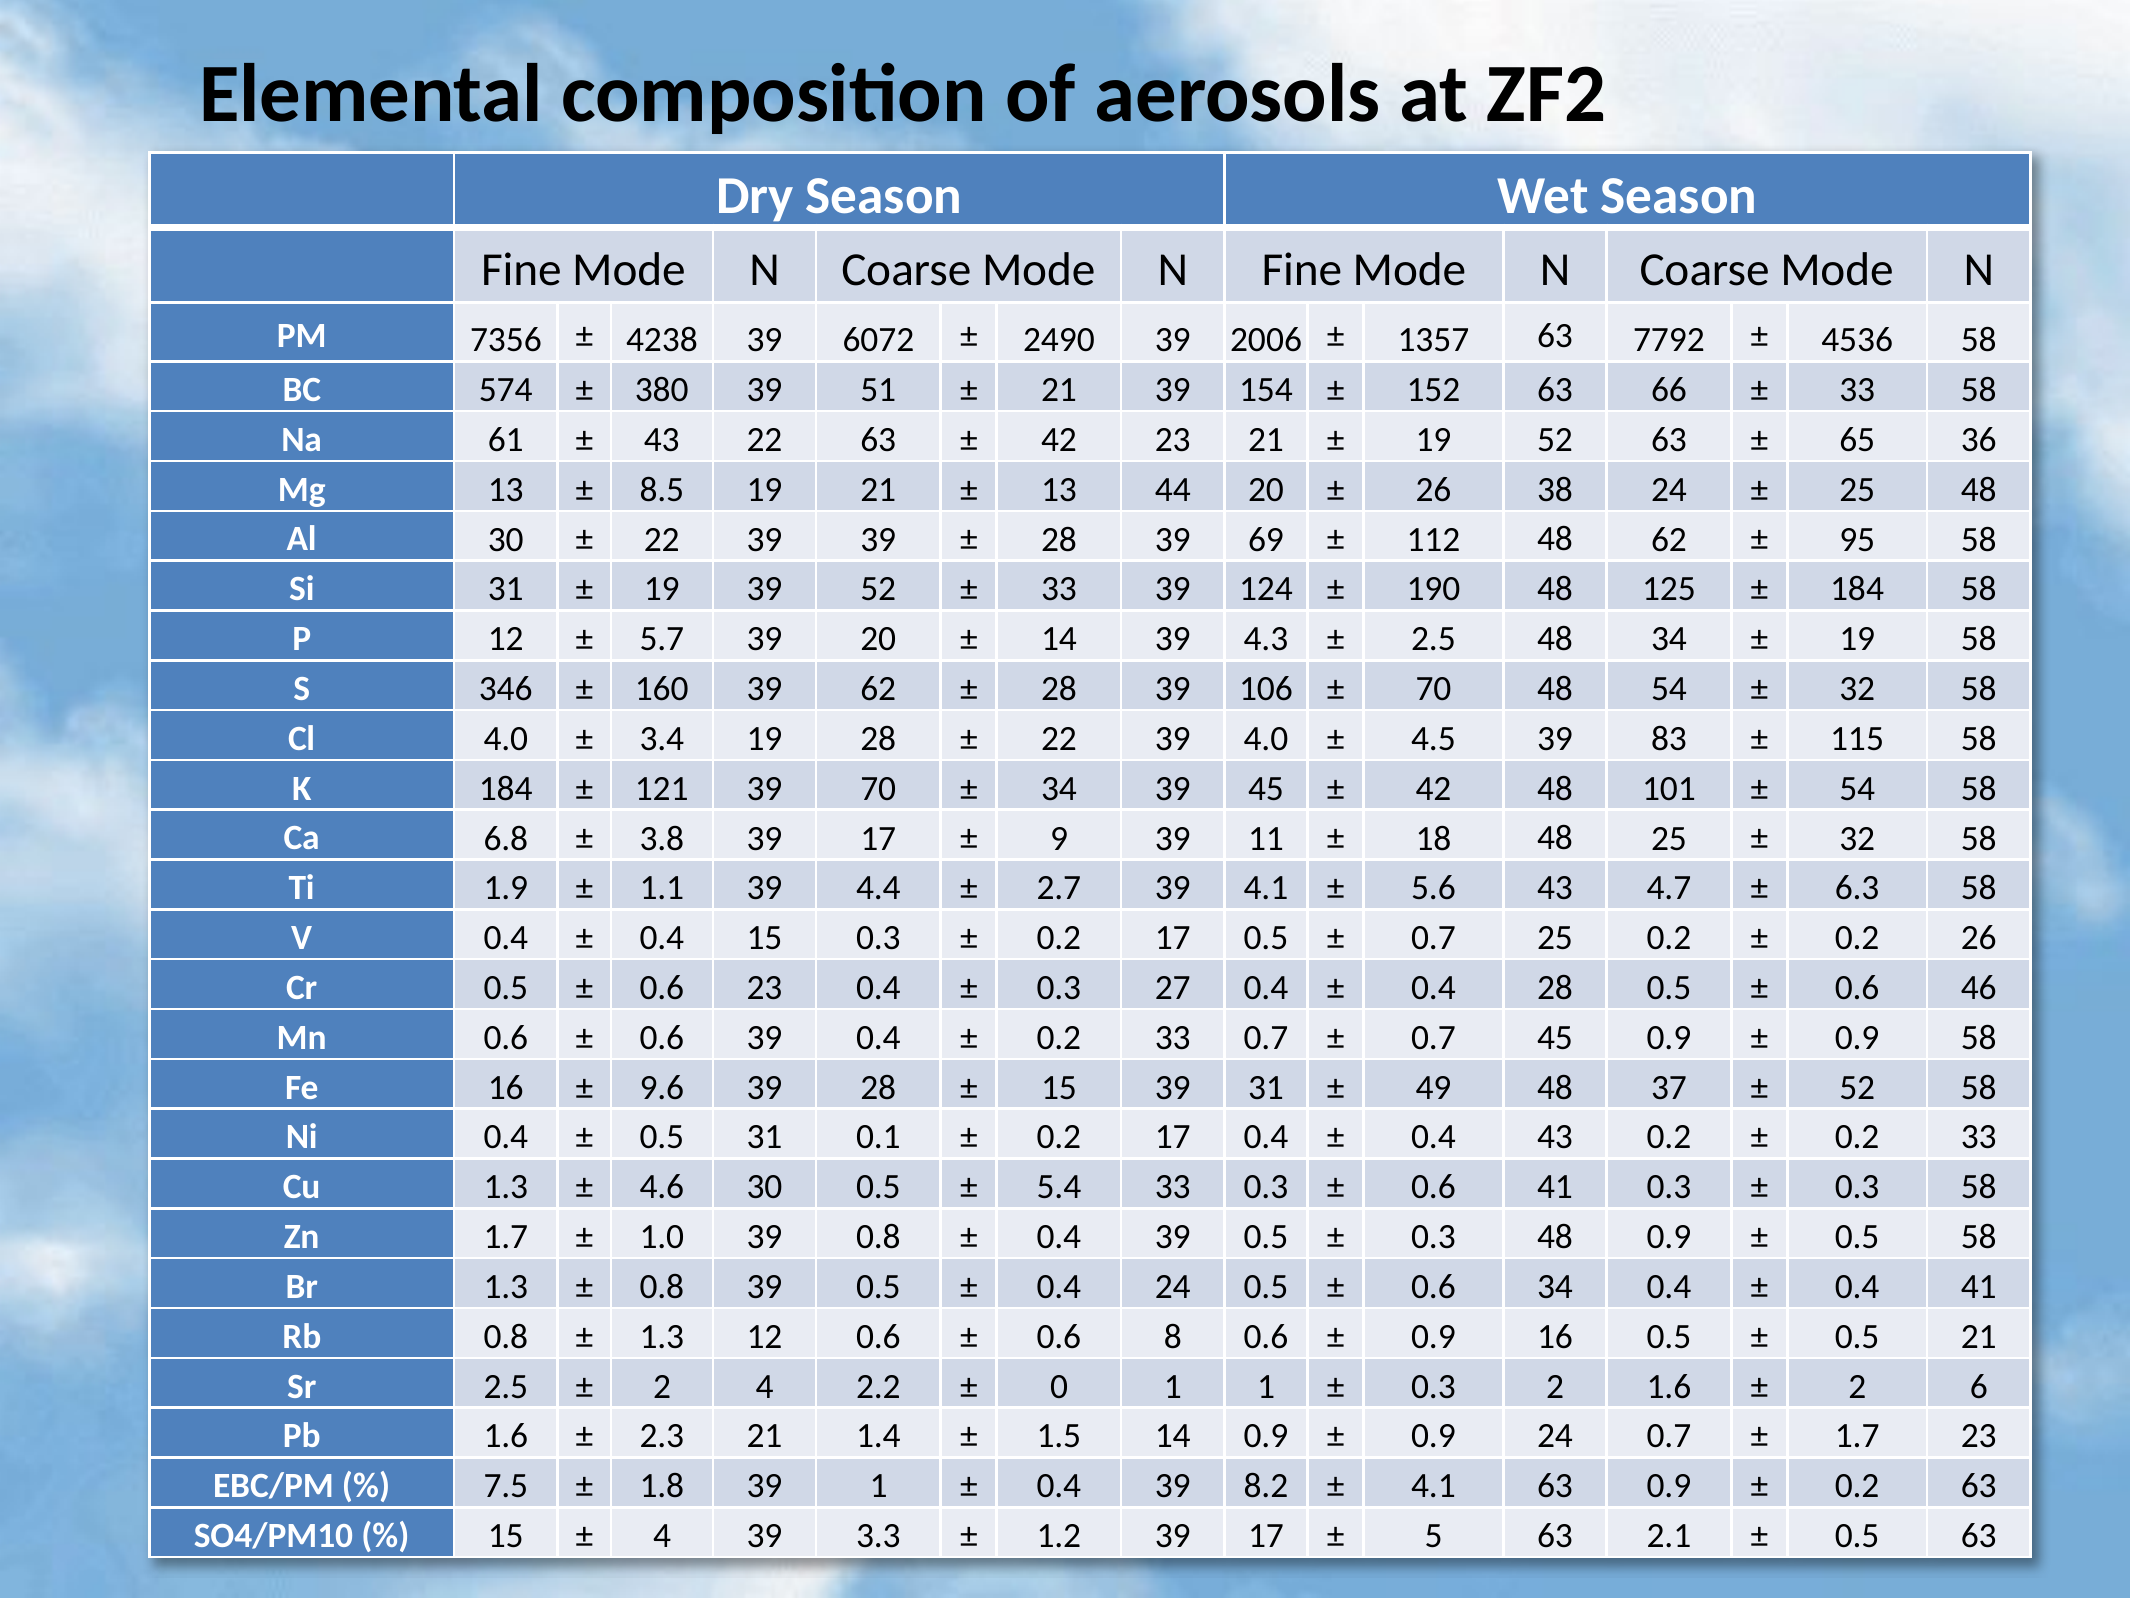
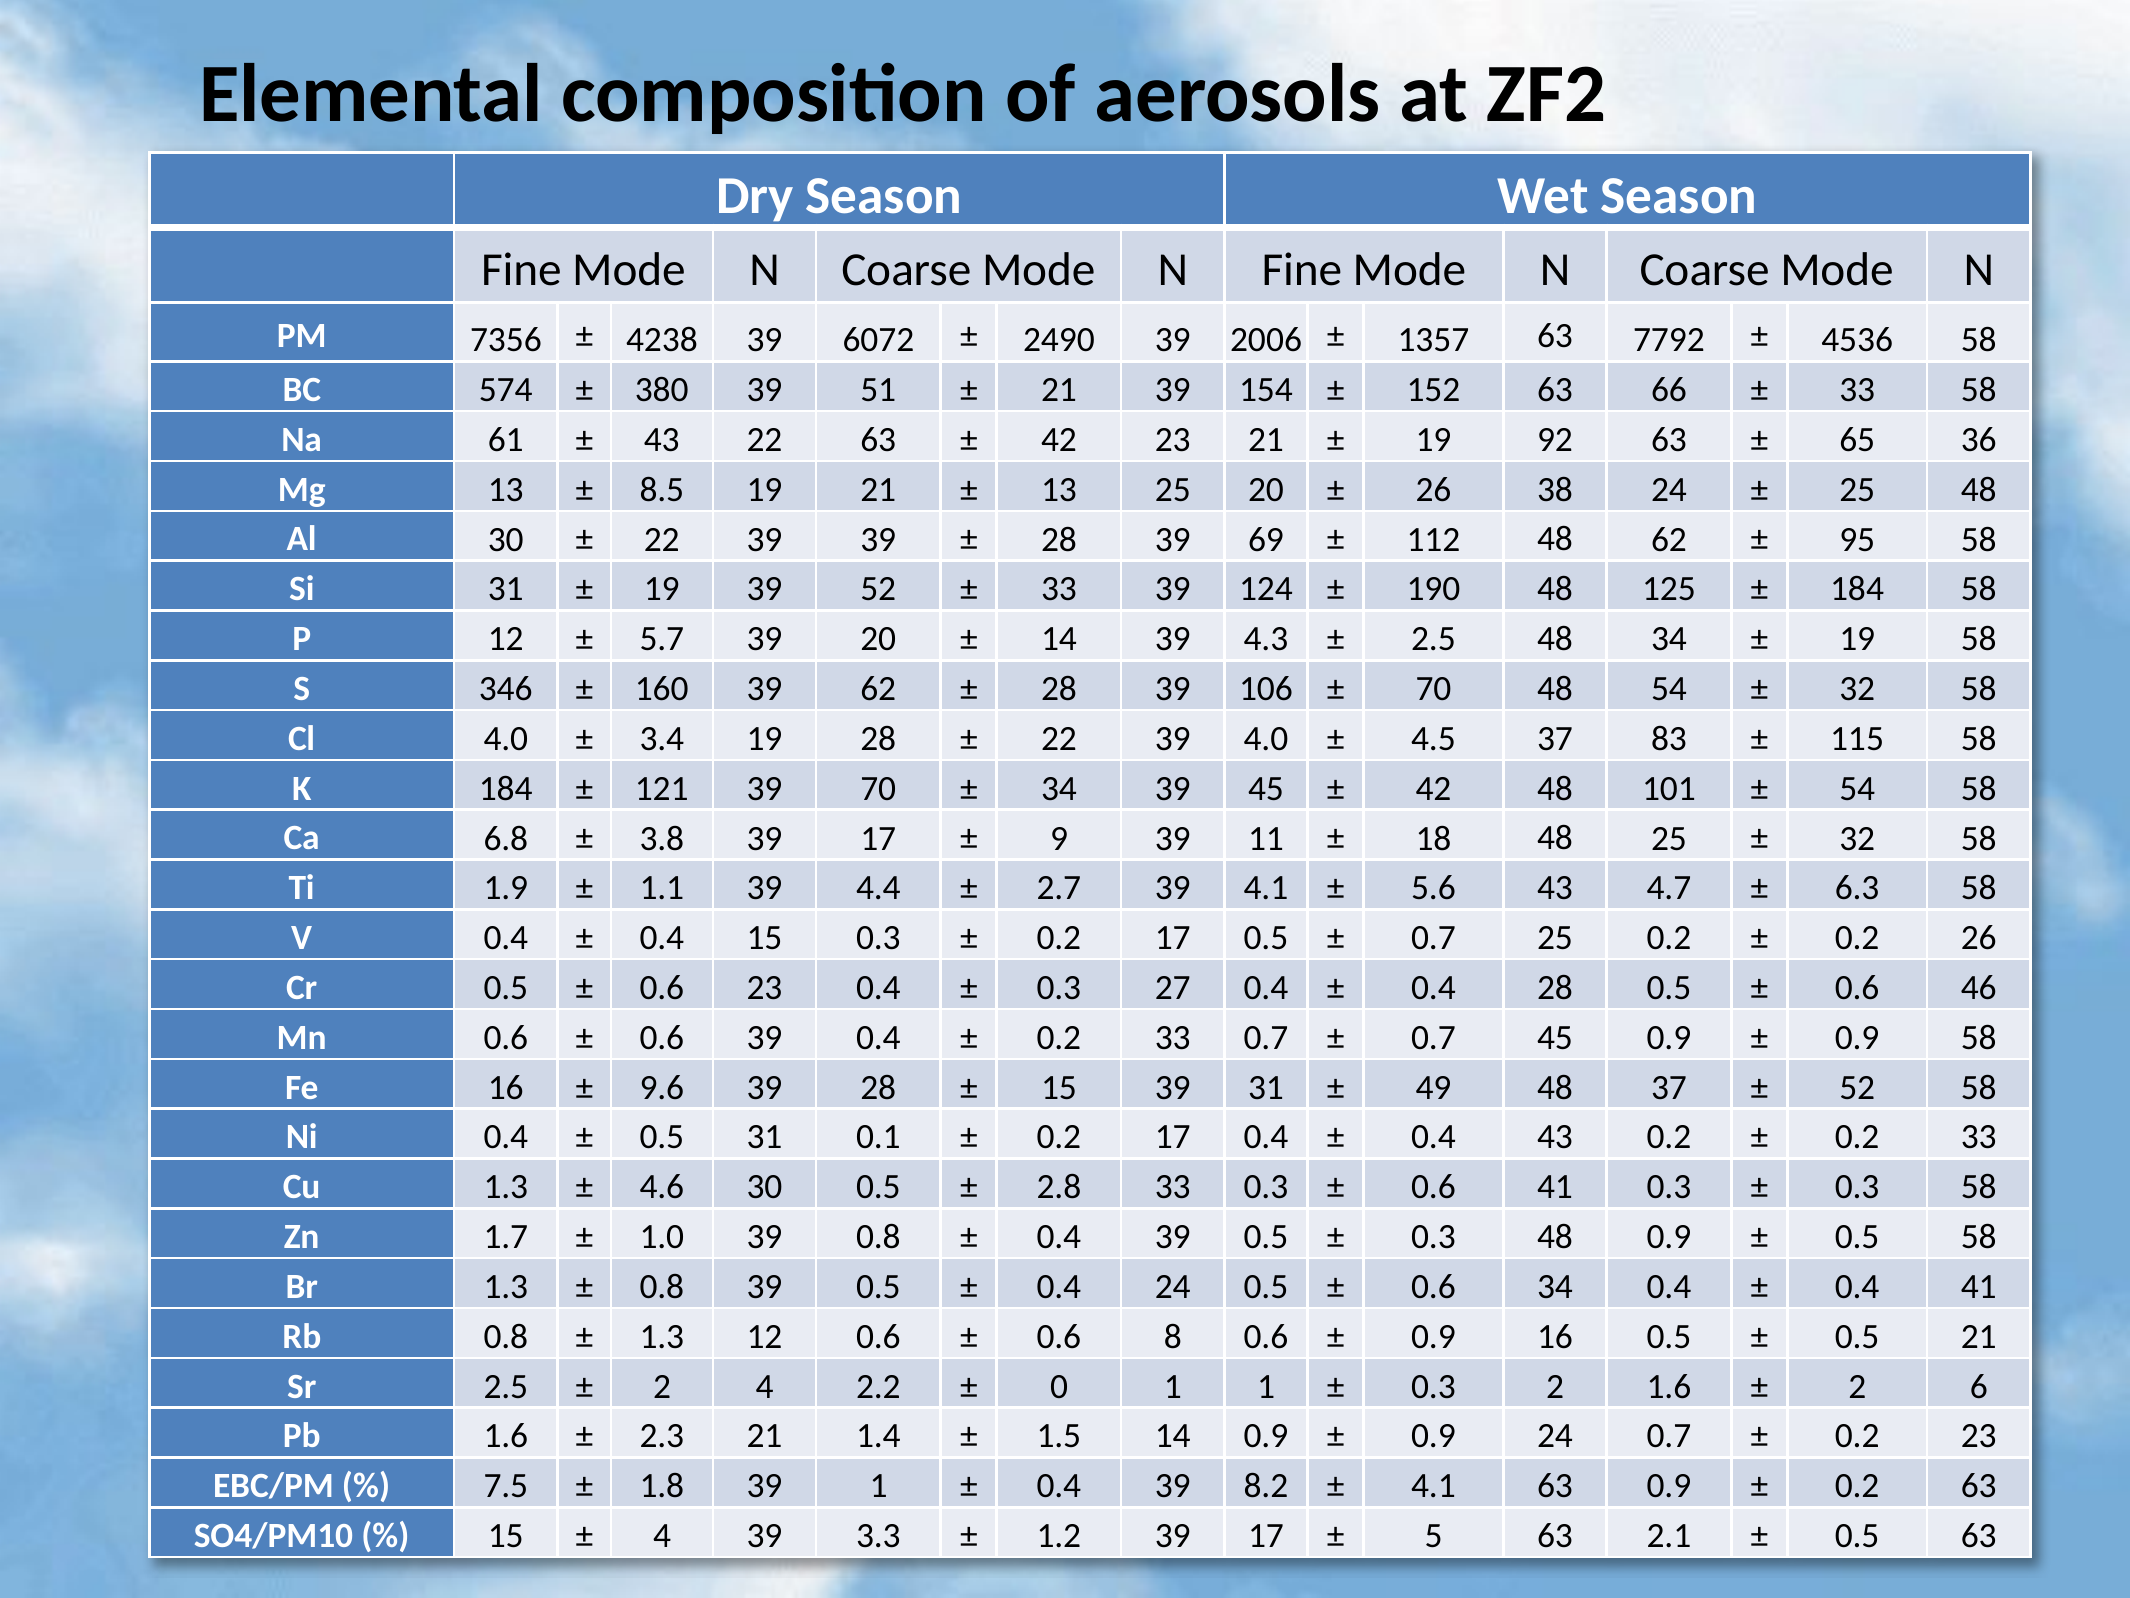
19 52: 52 -> 92 (1555, 439)
13 44: 44 -> 25 (1173, 489)
4.5 39: 39 -> 37 (1555, 738)
5.4: 5.4 -> 2.8 (1059, 1187)
1.7: 1.7 -> 0.2 (1857, 1436)
